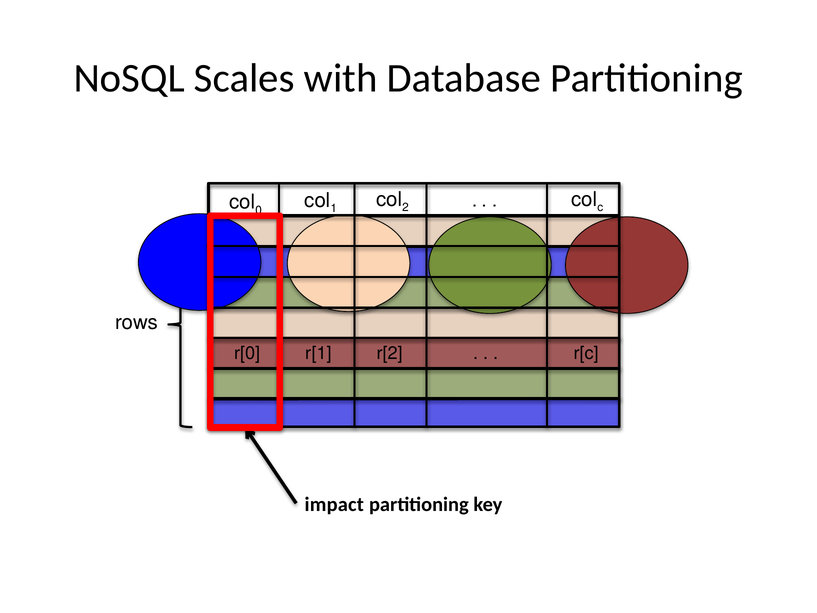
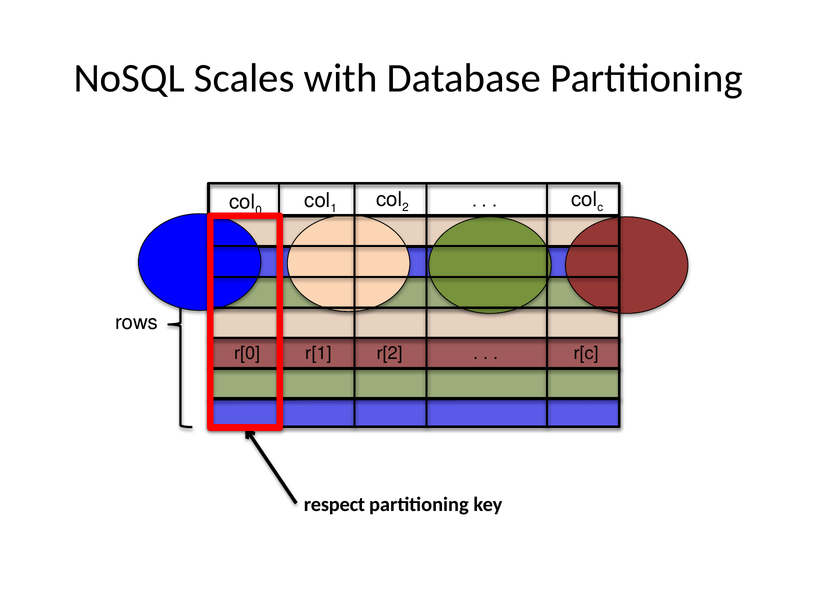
impact: impact -> respect (334, 505)
